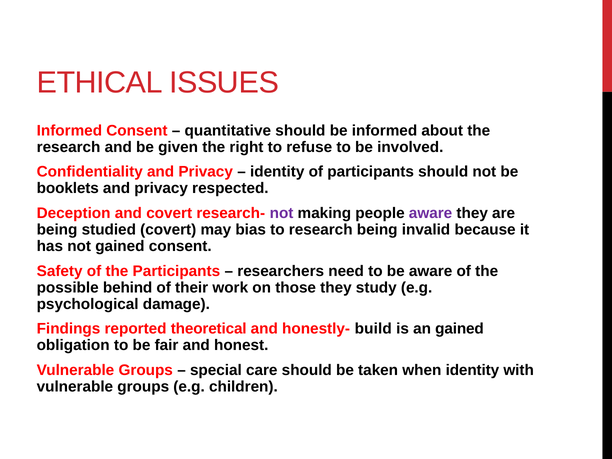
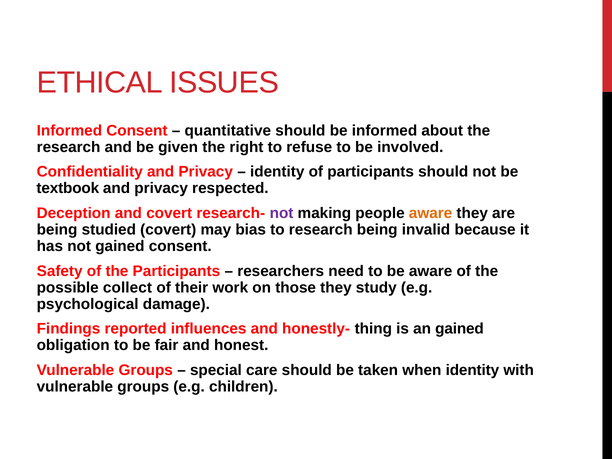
booklets: booklets -> textbook (68, 188)
aware colour: purple -> orange (431, 213)
behind: behind -> collect (128, 288)
theoretical: theoretical -> influences (209, 329)
build: build -> thing (373, 329)
